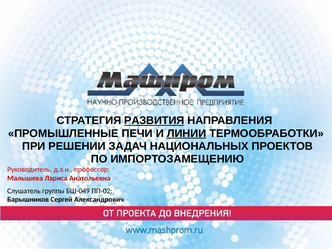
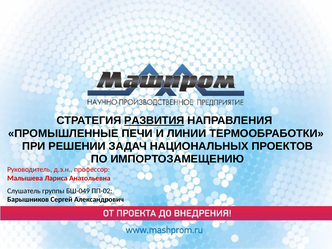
ЛИНИИ underline: present -> none (187, 133)
